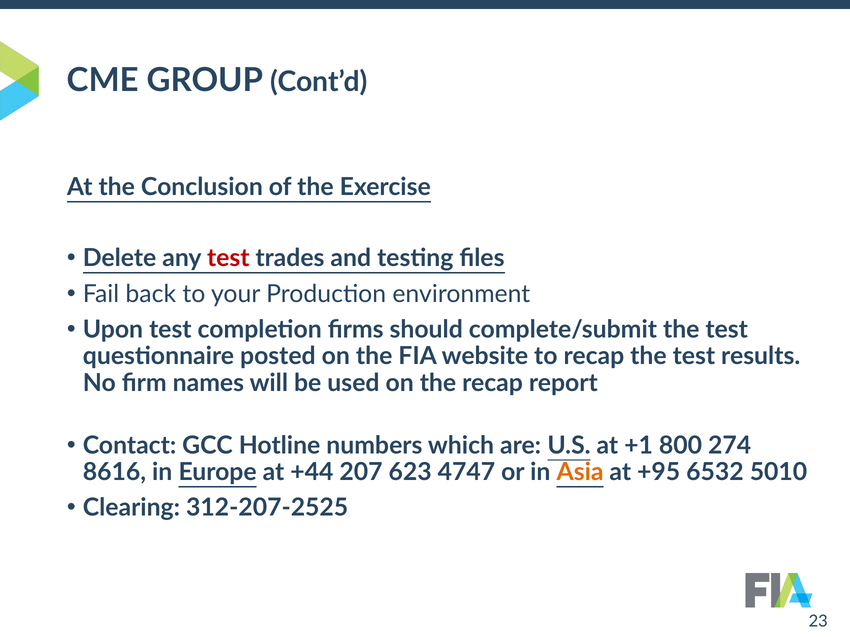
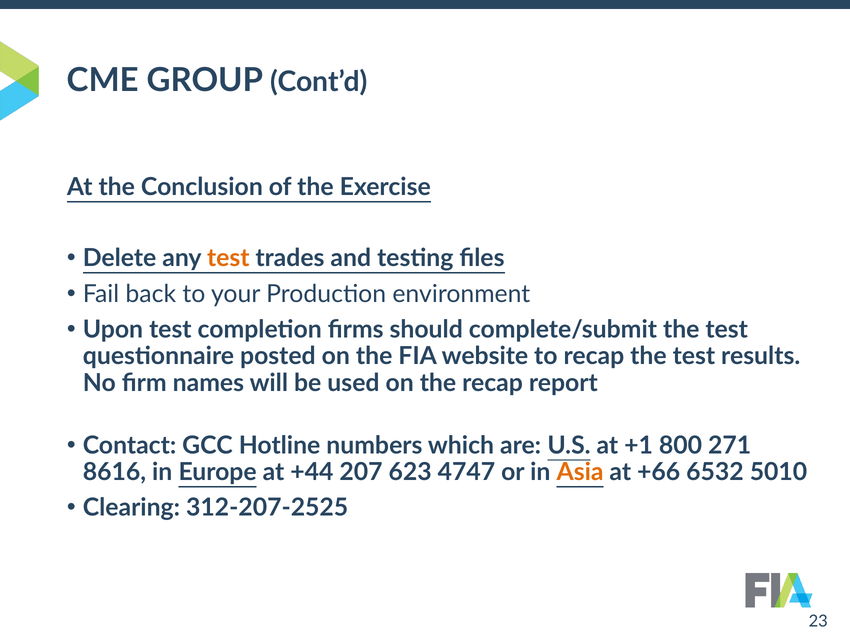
test colour: red -> orange (228, 258)
274: 274 -> 271 (730, 446)
+95: +95 -> +66 (659, 472)
